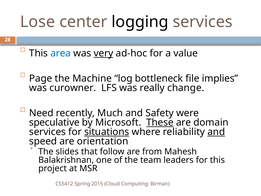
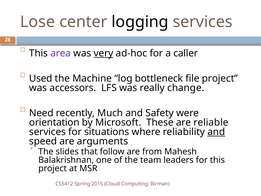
area colour: blue -> purple (61, 53)
value: value -> caller (186, 53)
Page: Page -> Used (41, 78)
file implies: implies -> project (220, 78)
curowner: curowner -> accessors (73, 88)
speculative: speculative -> orientation (54, 122)
These underline: present -> none (160, 122)
domain: domain -> reliable (211, 122)
situations underline: present -> none (107, 132)
orientation: orientation -> arguments (103, 141)
